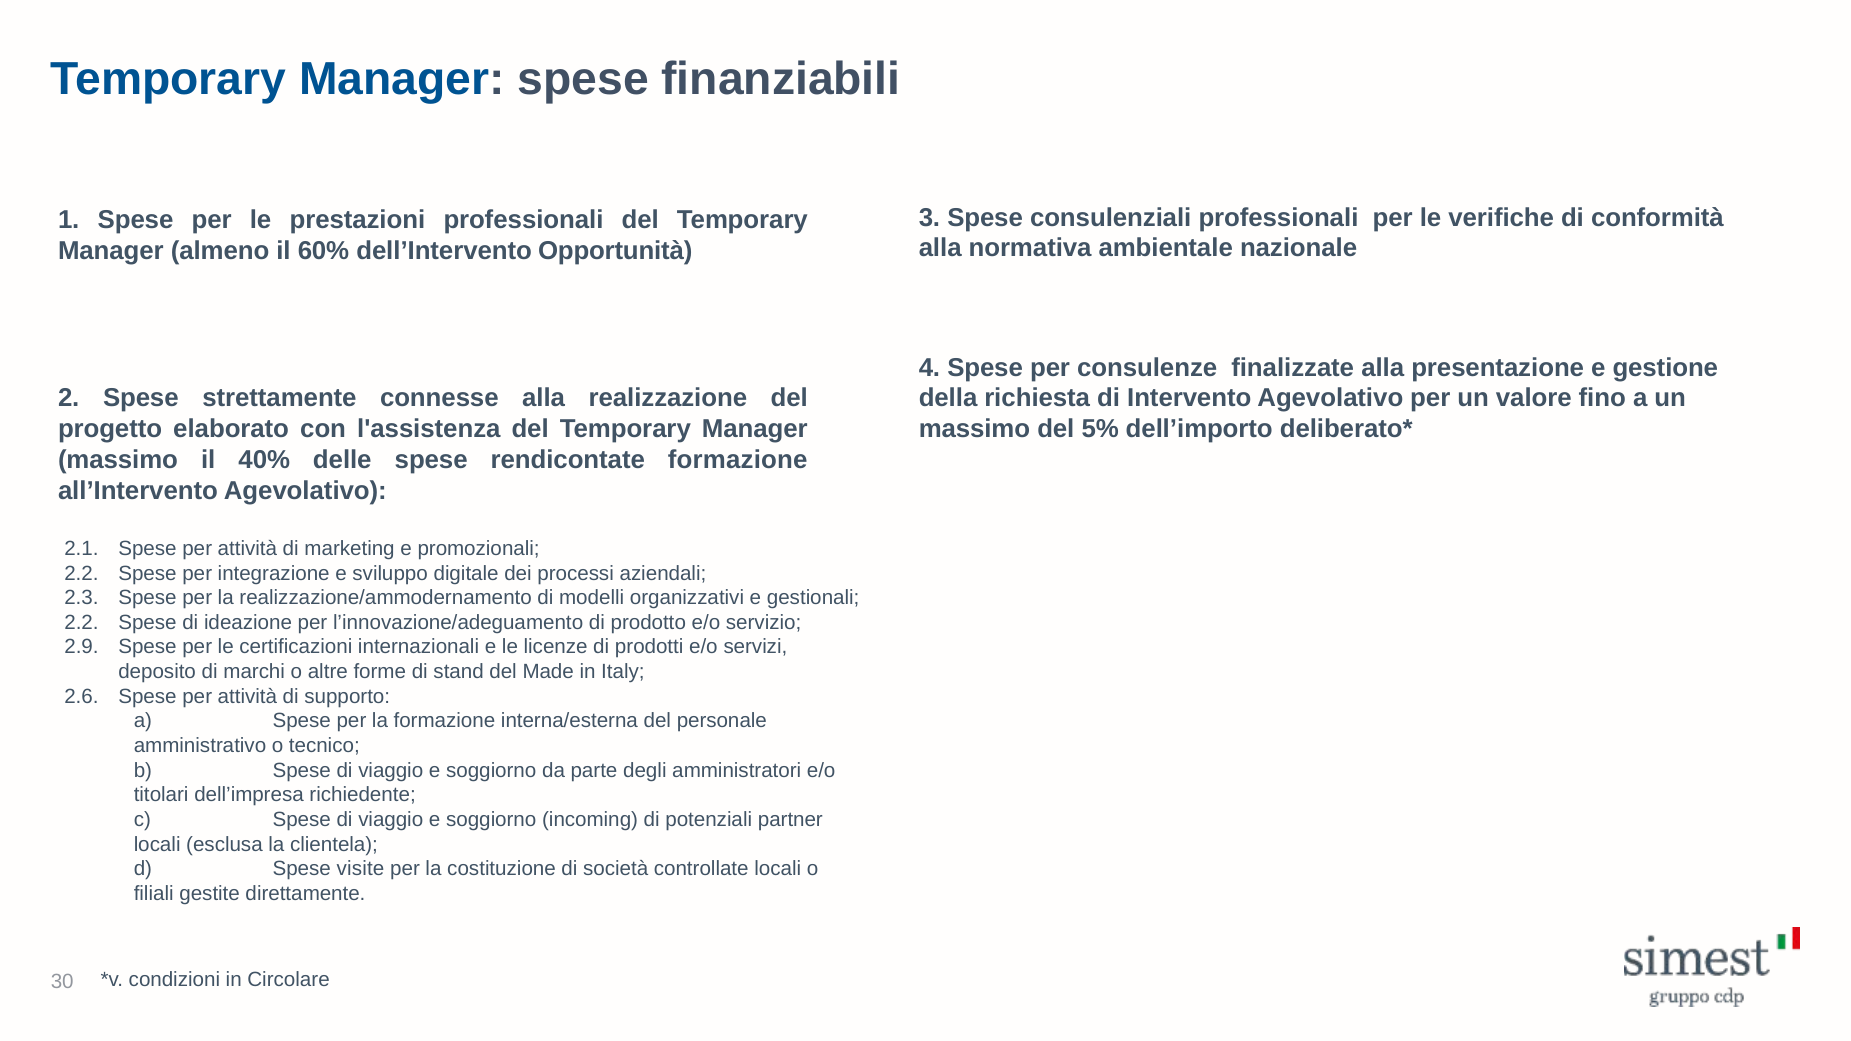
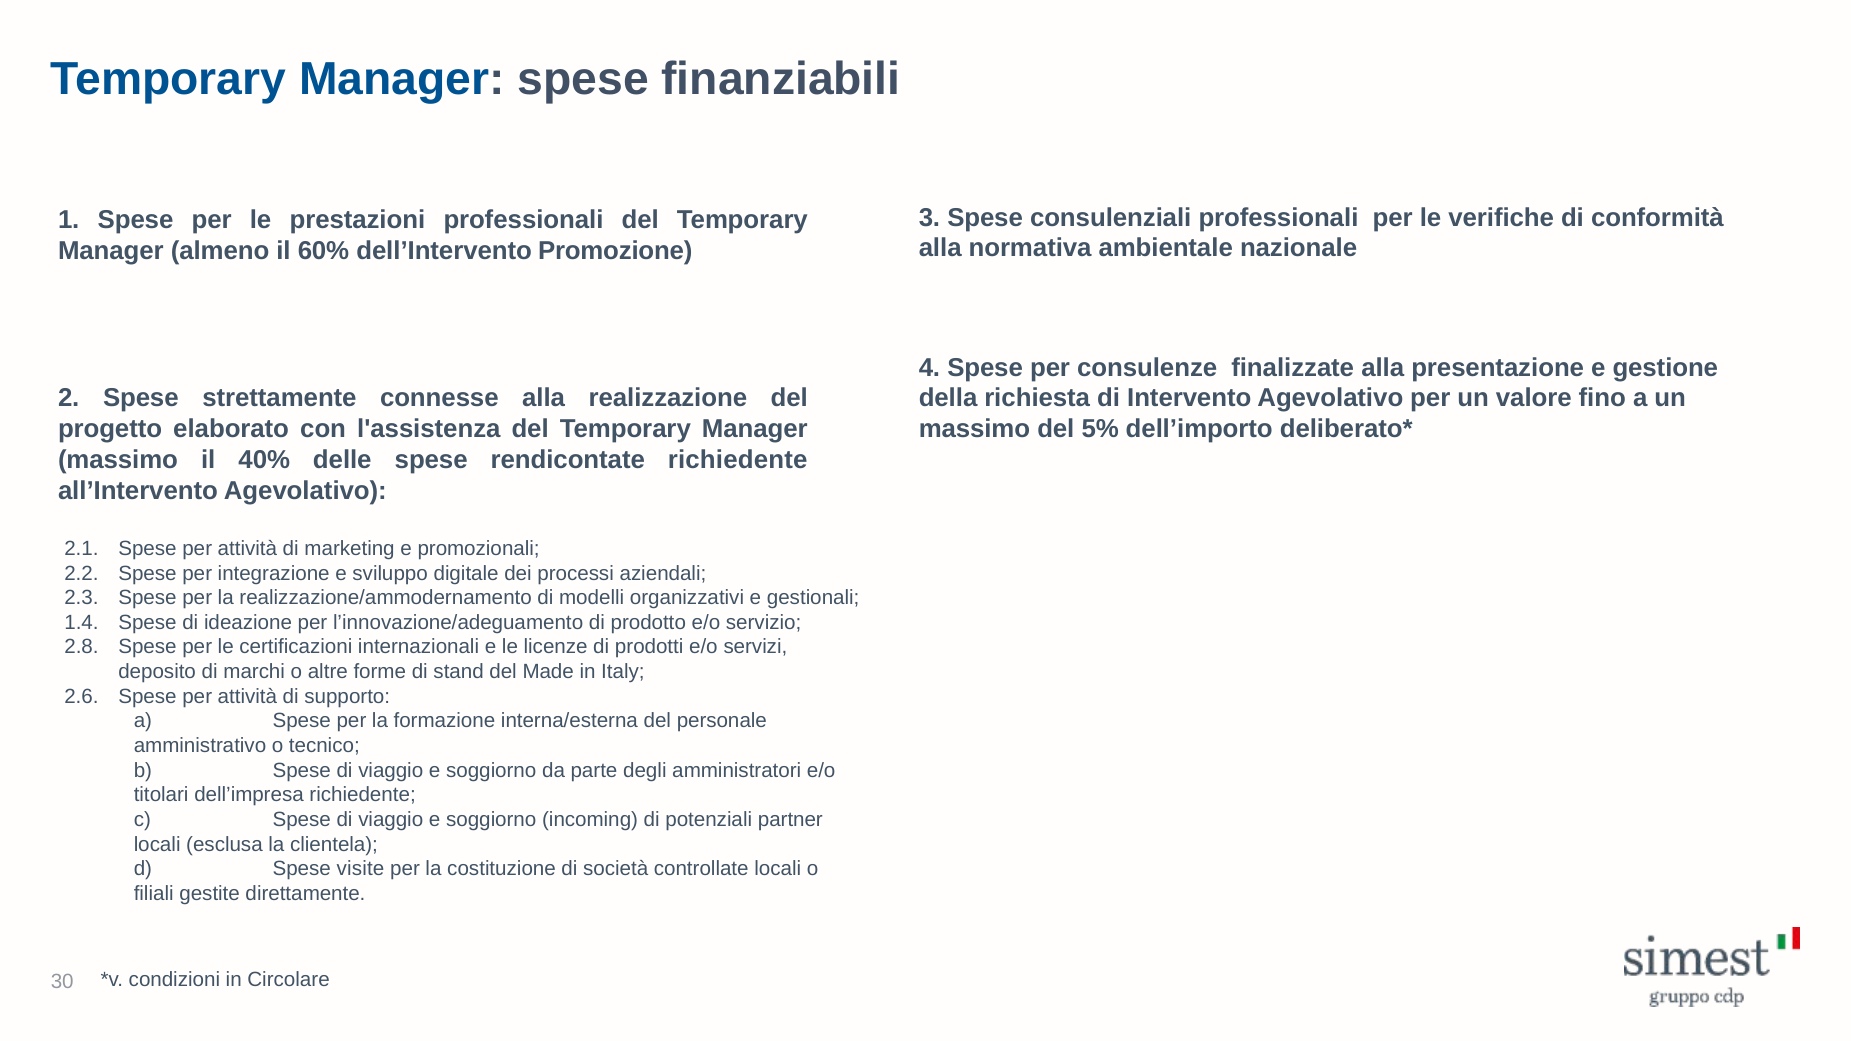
Opportunità: Opportunità -> Promozione (615, 251)
rendicontate formazione: formazione -> richiedente (738, 460)
2.2: 2.2 -> 1.4 (82, 623)
2.9: 2.9 -> 2.8 (82, 647)
